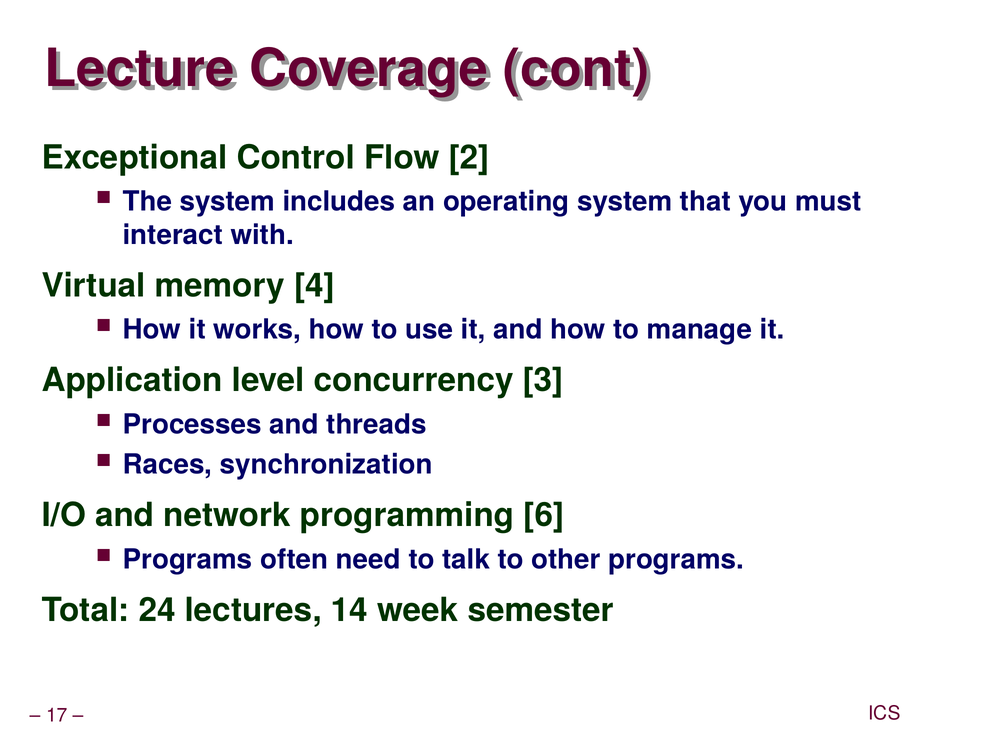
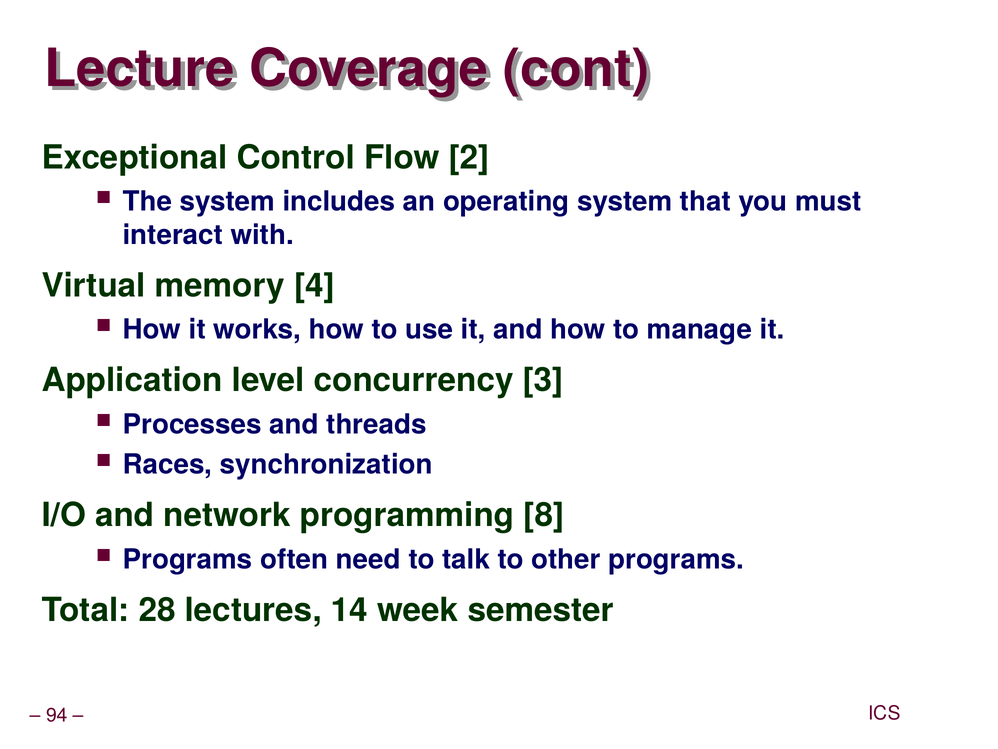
6: 6 -> 8 (544, 515)
24: 24 -> 28 (157, 610)
17: 17 -> 94 (57, 715)
